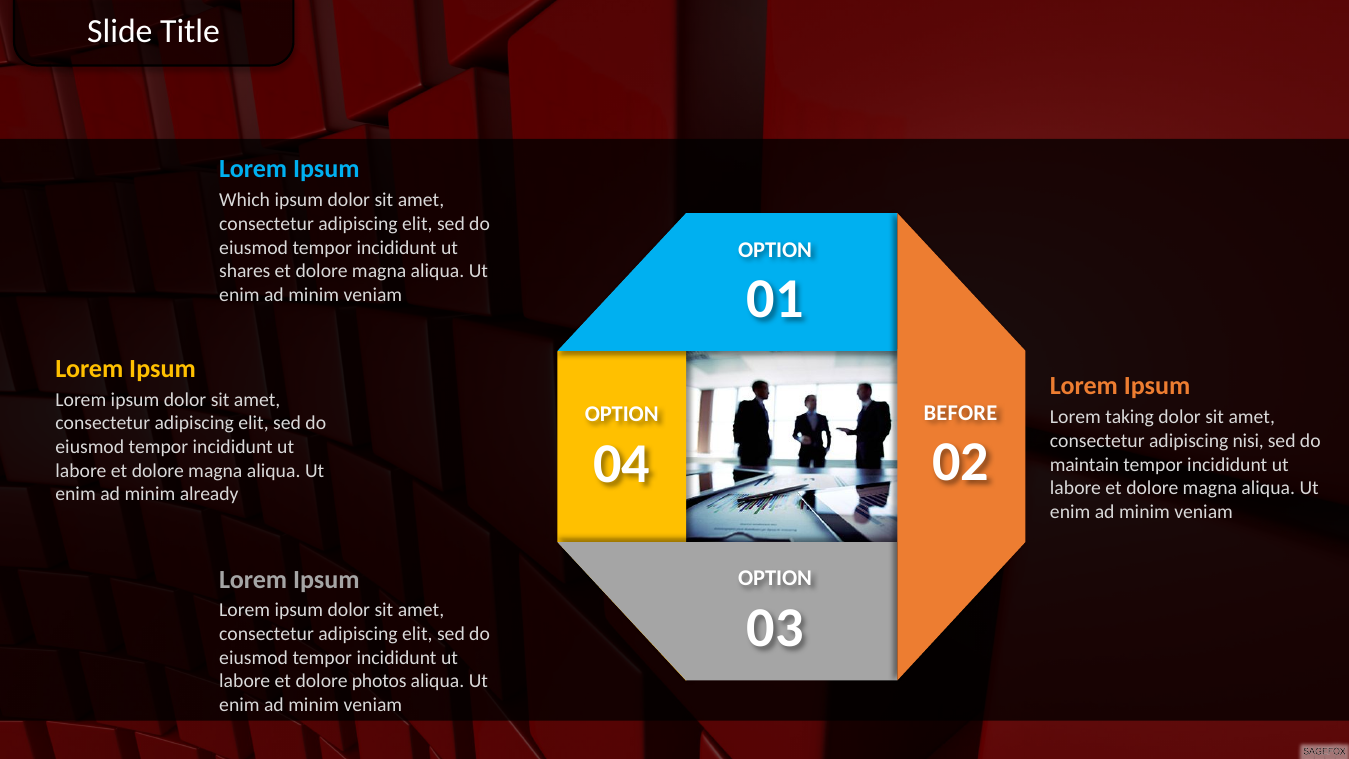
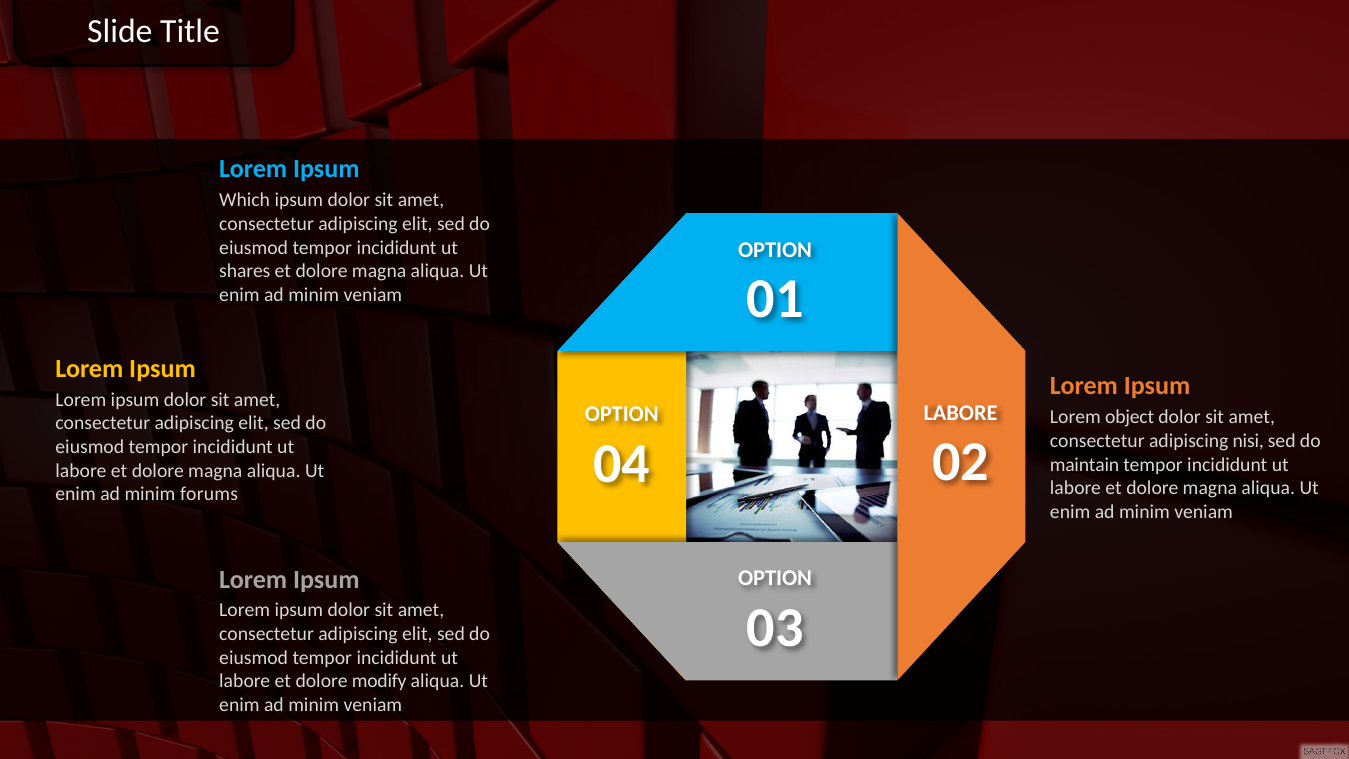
BEFORE: BEFORE -> LABORE (961, 413)
taking: taking -> object (1130, 417)
already: already -> forums (209, 494)
photos: photos -> modify (379, 681)
